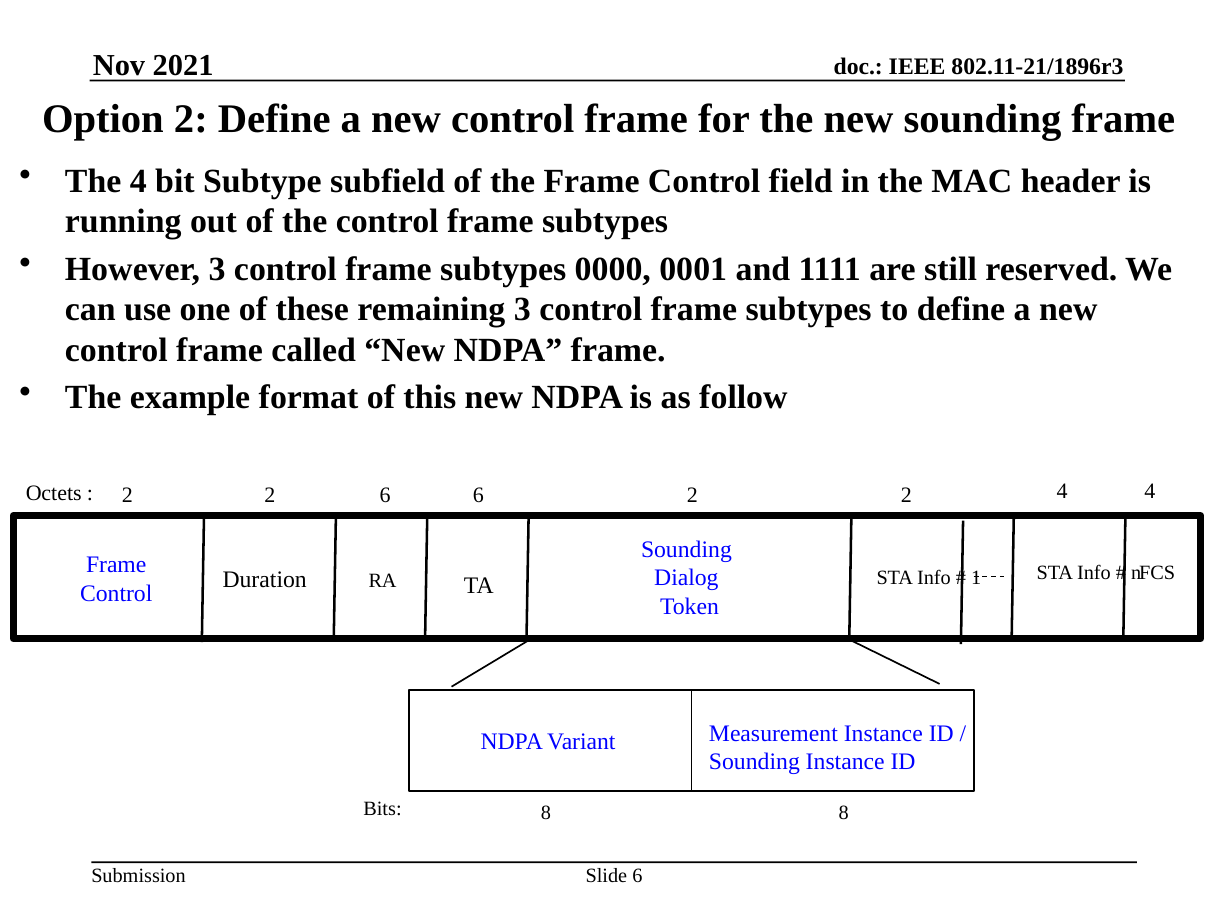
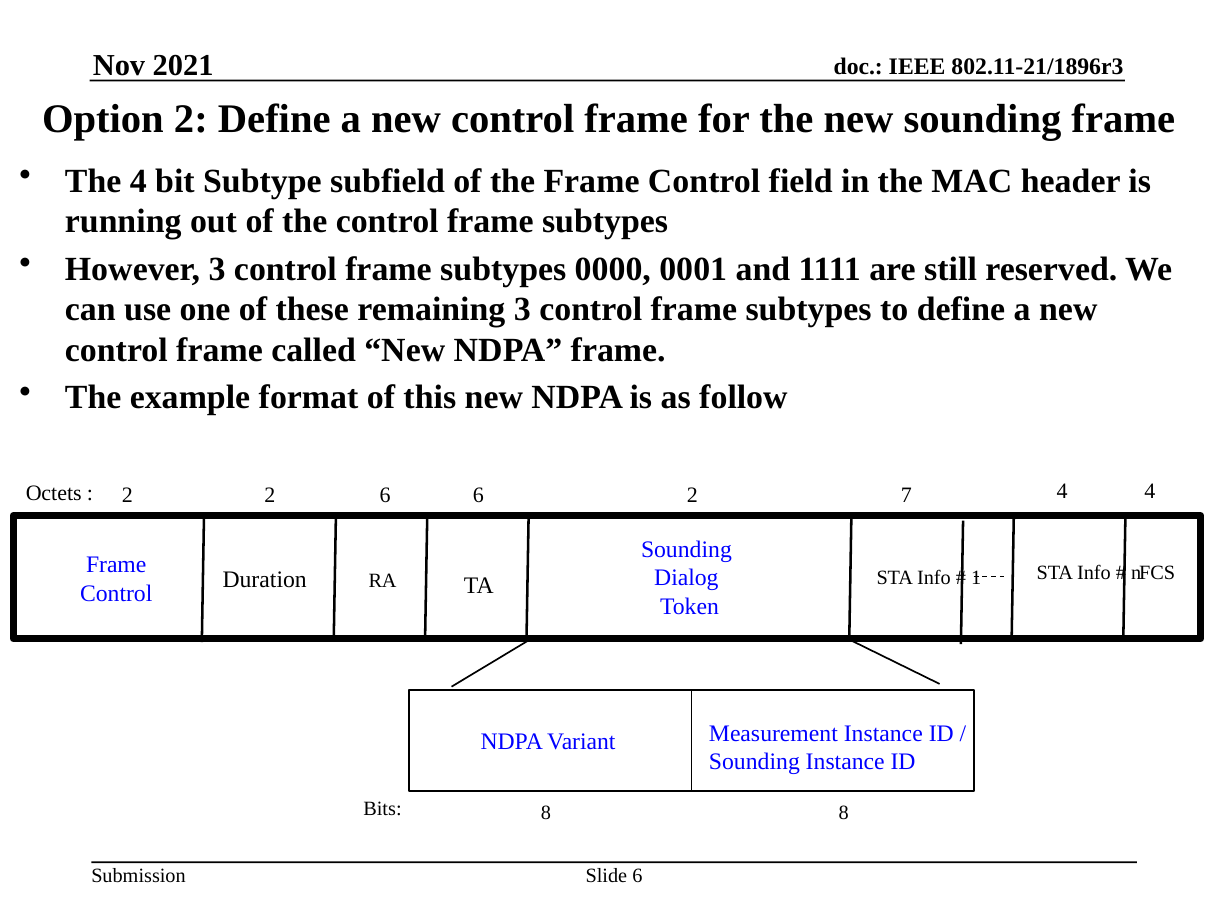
6 2 2: 2 -> 7 (906, 496)
